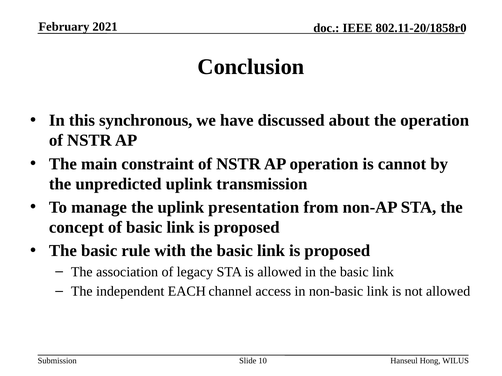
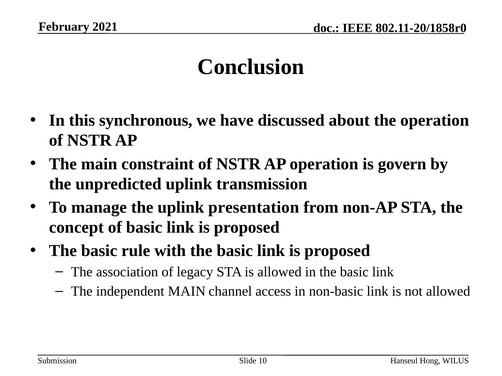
cannot: cannot -> govern (402, 164)
independent EACH: EACH -> MAIN (187, 292)
